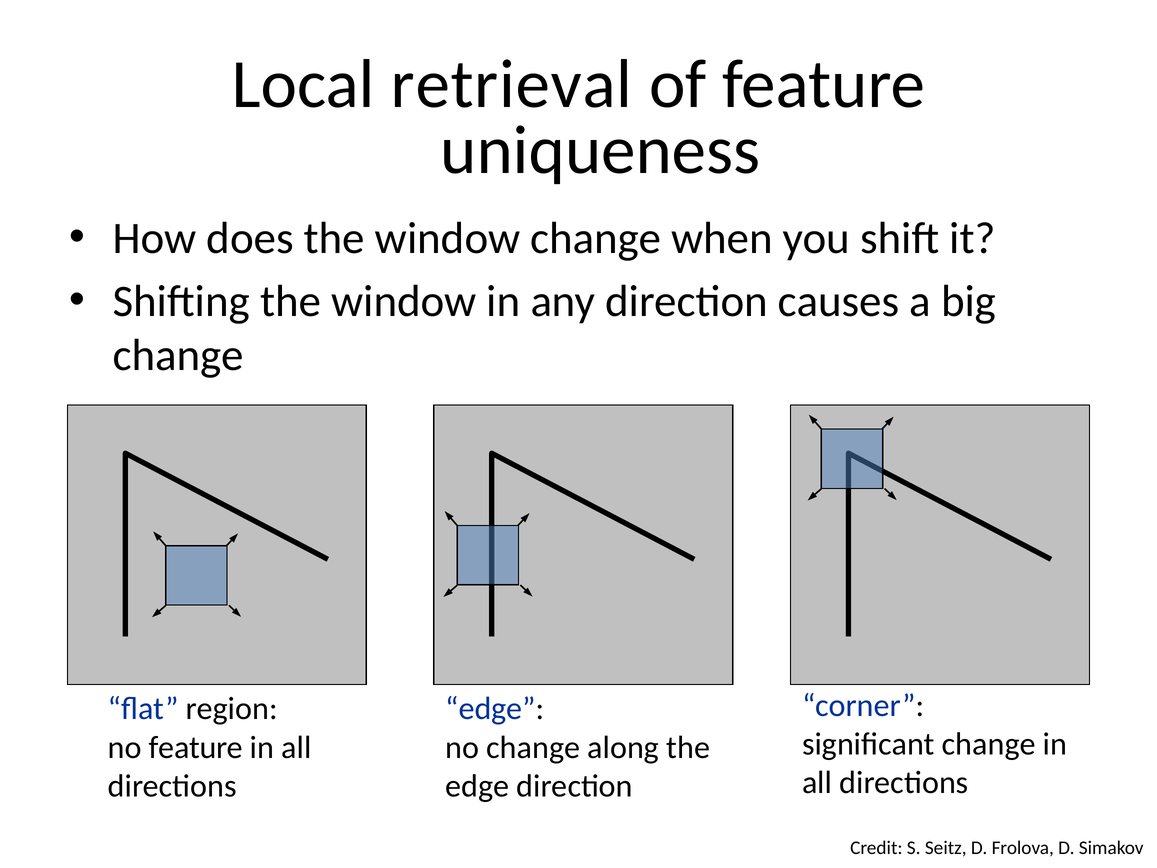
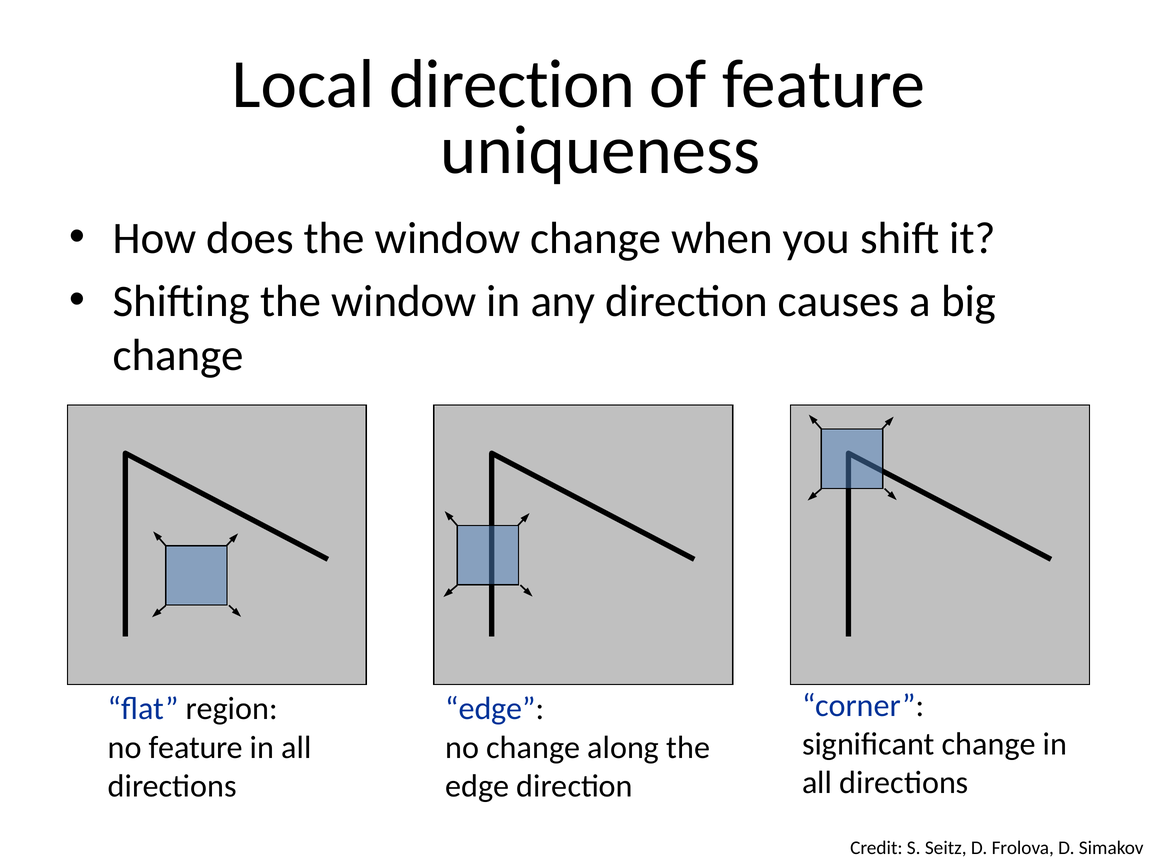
Local retrieval: retrieval -> direction (512, 84)
